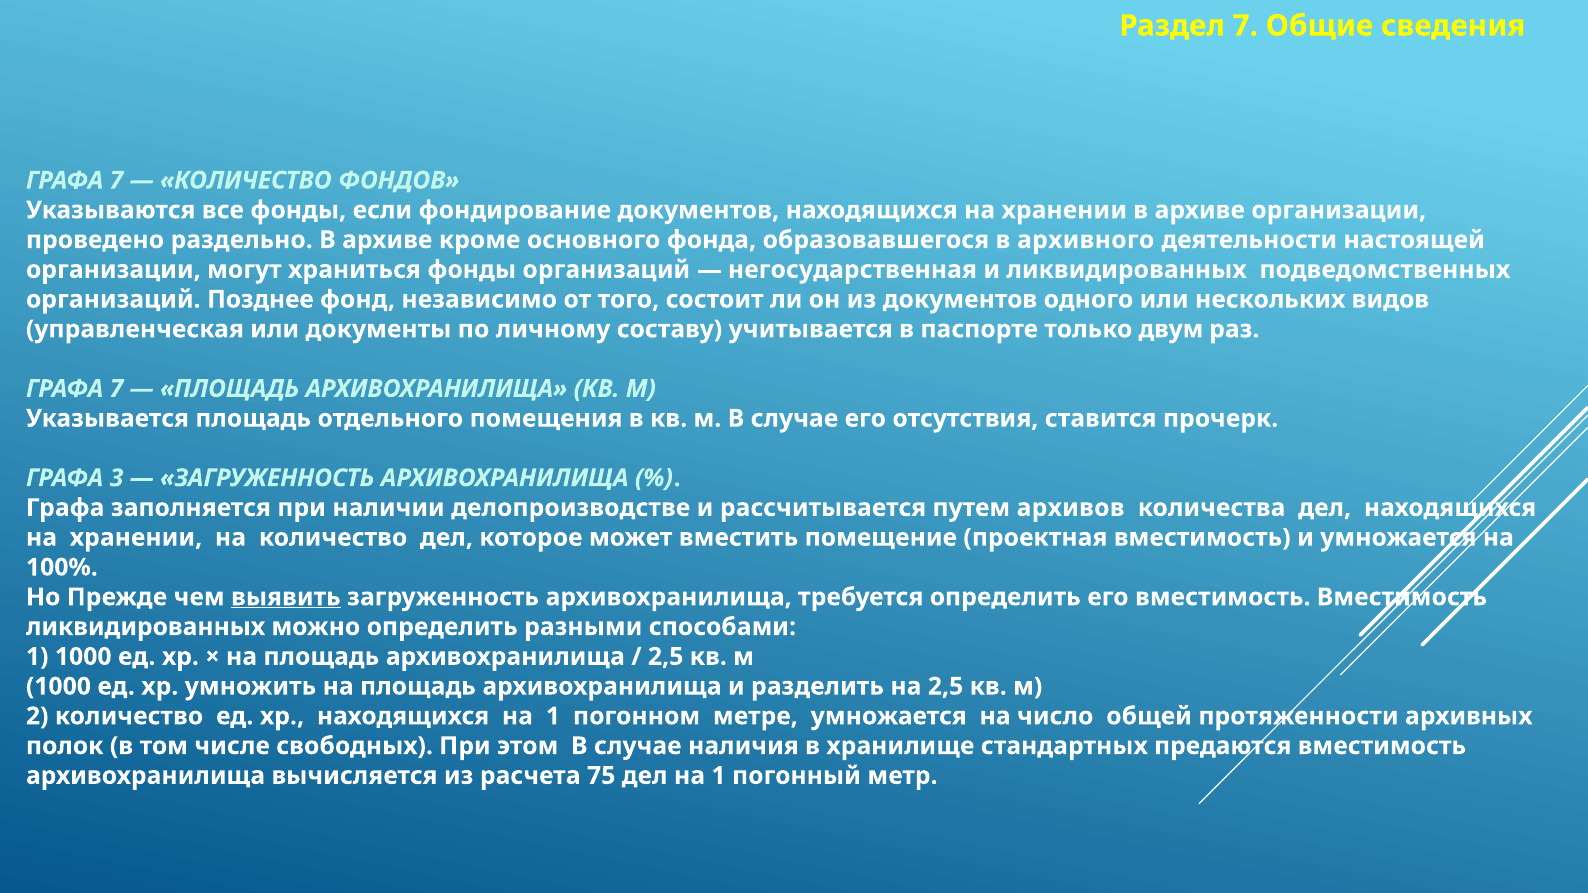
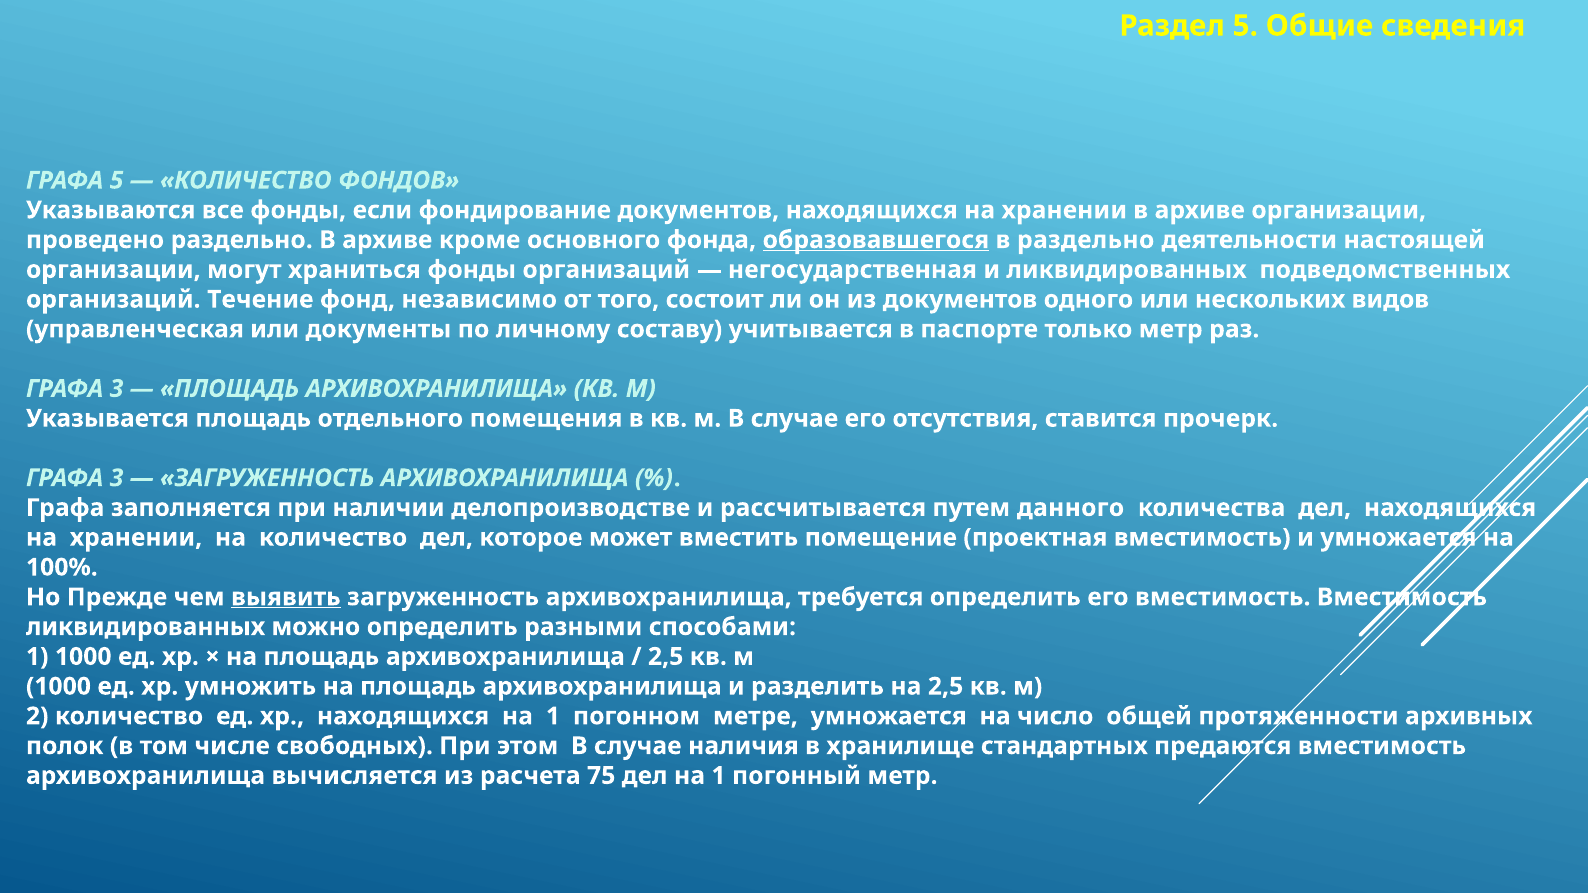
Раздел 7: 7 -> 5 (1245, 26)
7: 7 -> 5 (117, 180)
образовавшегося underline: none -> present (876, 240)
в архивного: архивного -> раздельно (1086, 240)
Позднее: Позднее -> Течение (260, 300)
только двум: двум -> метр (1171, 329)
7: 7 -> 3 (117, 389)
архивов: архивов -> данного (1071, 508)
